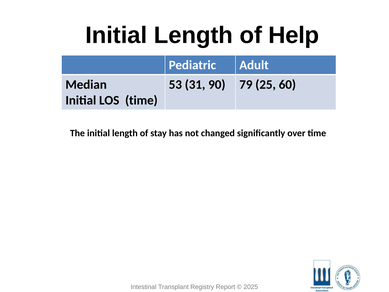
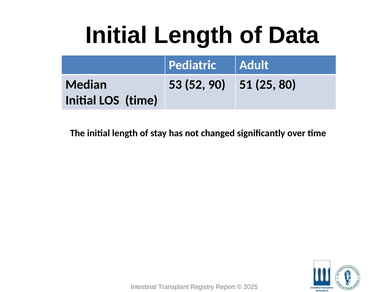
Help: Help -> Data (294, 35)
31: 31 -> 52 (195, 85)
79: 79 -> 51 (246, 85)
60: 60 -> 80 (287, 85)
